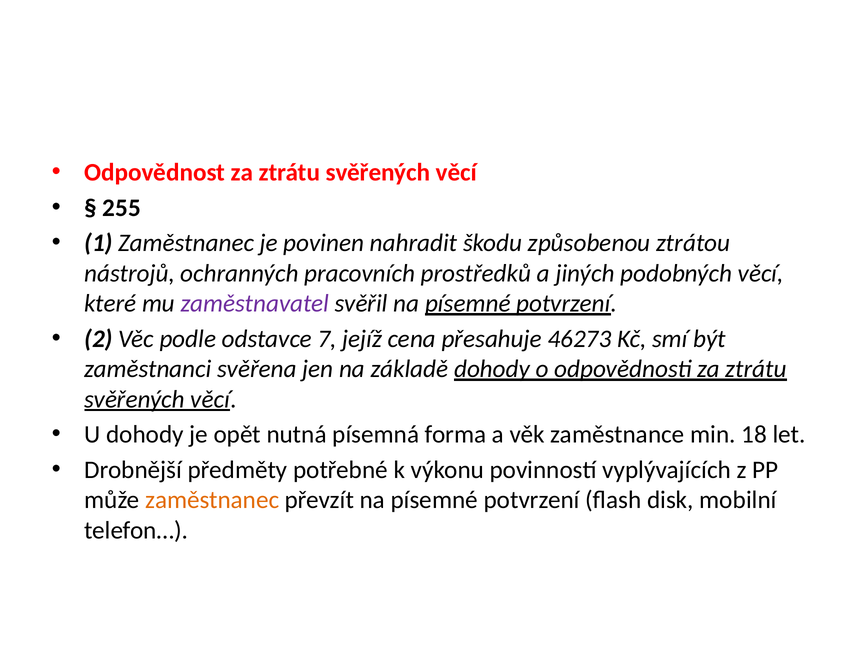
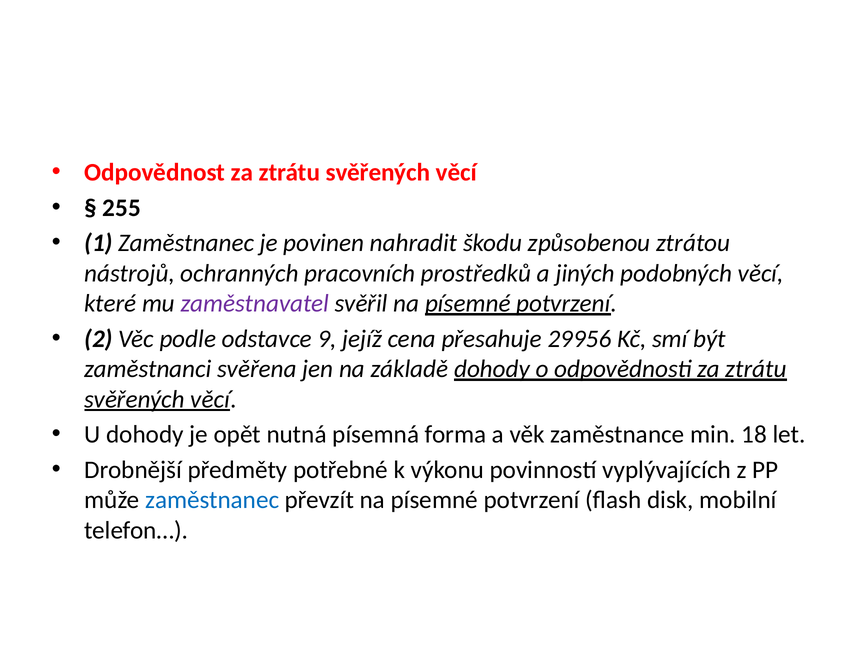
7: 7 -> 9 (327, 339)
46273: 46273 -> 29956 (579, 339)
zaměstnanec colour: orange -> blue (212, 500)
